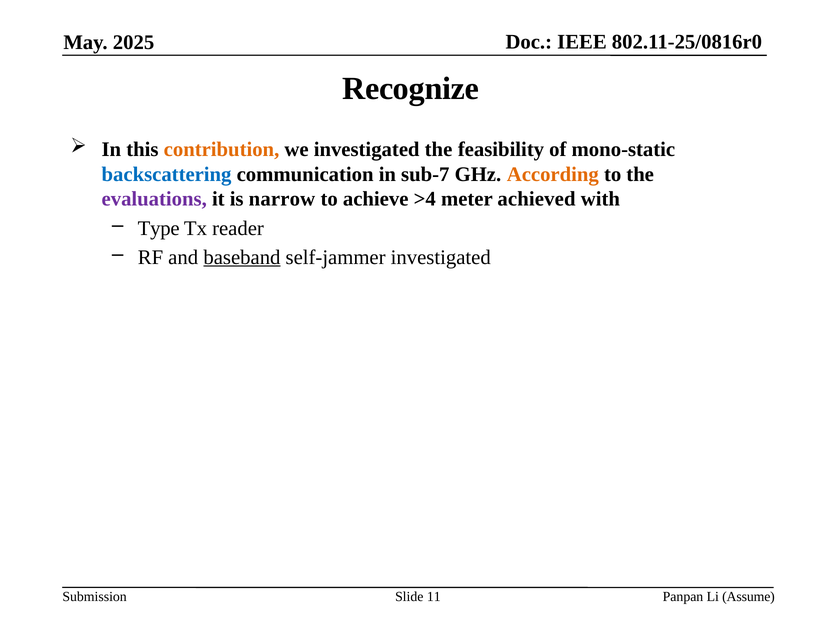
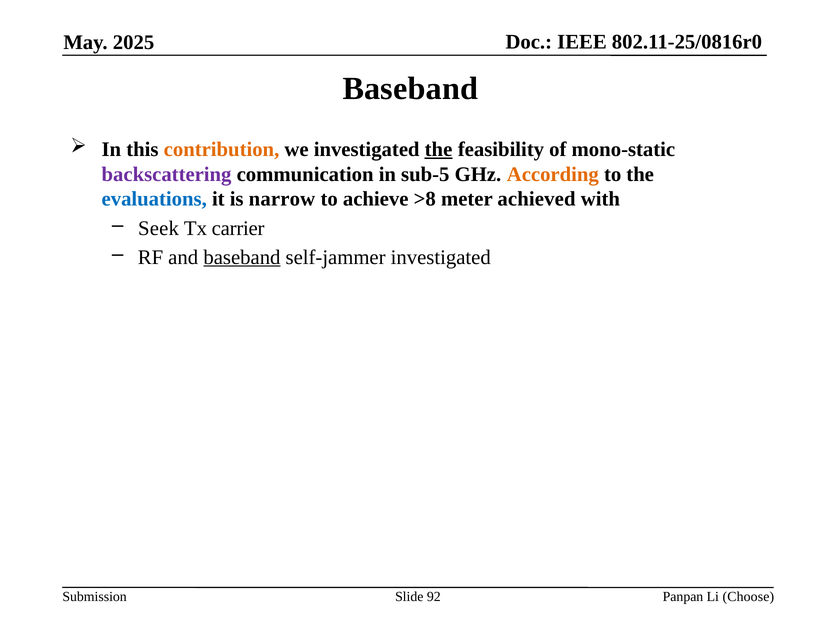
Recognize: Recognize -> Baseband (410, 89)
the underline: none -> present (439, 149)
backscattering colour: blue -> purple (167, 174)
sub-7: sub-7 -> sub-5 (425, 174)
evaluations colour: purple -> blue (154, 199)
>4: >4 -> >8 (425, 199)
Type: Type -> Seek (158, 228)
reader: reader -> carrier (238, 228)
11: 11 -> 92 (434, 596)
Assume: Assume -> Choose (748, 596)
